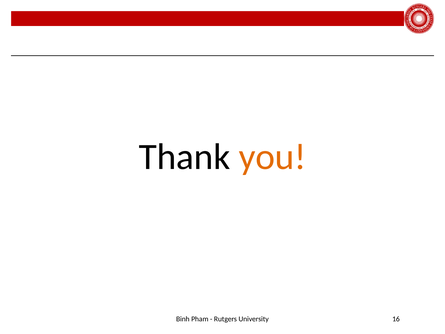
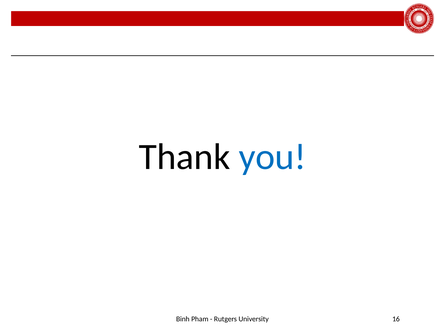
you colour: orange -> blue (272, 157)
